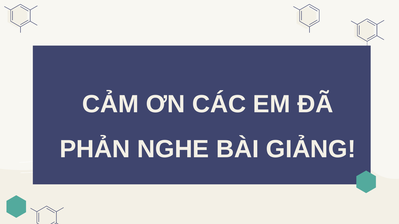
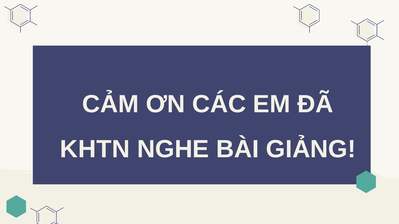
PHẢN: PHẢN -> KHTN (95, 149)
